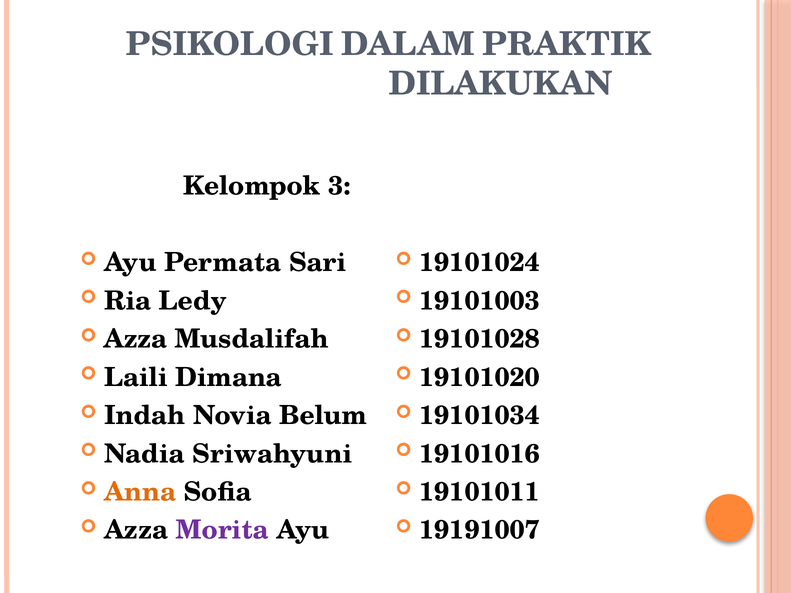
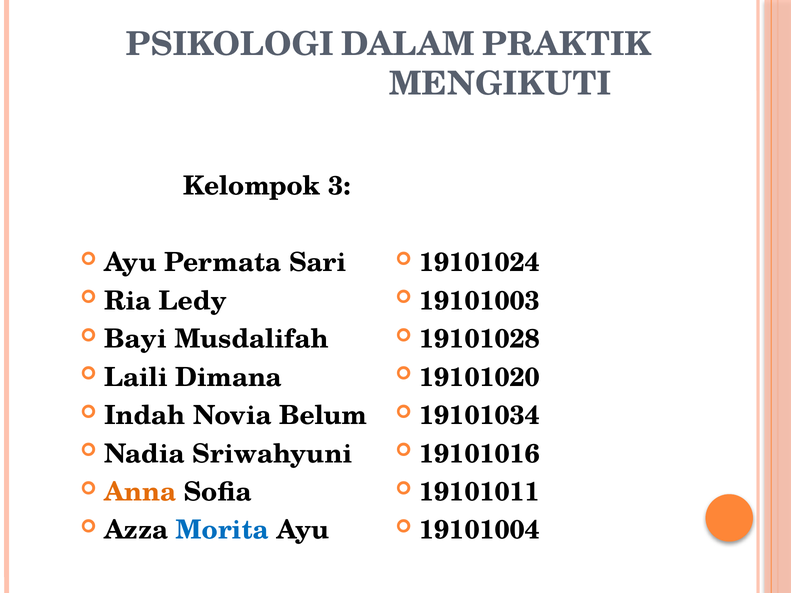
DILAKUKAN: DILAKUKAN -> MENGIKUTI (500, 84)
Azza: Azza -> Bayi (135, 339)
Morita colour: purple -> blue (223, 531)
19191007: 19191007 -> 19101004 (480, 531)
